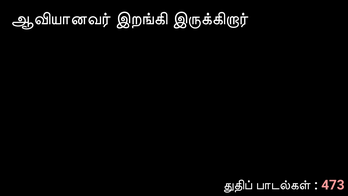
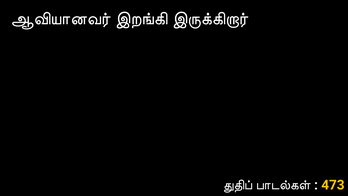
473 colour: pink -> yellow (333, 185)
